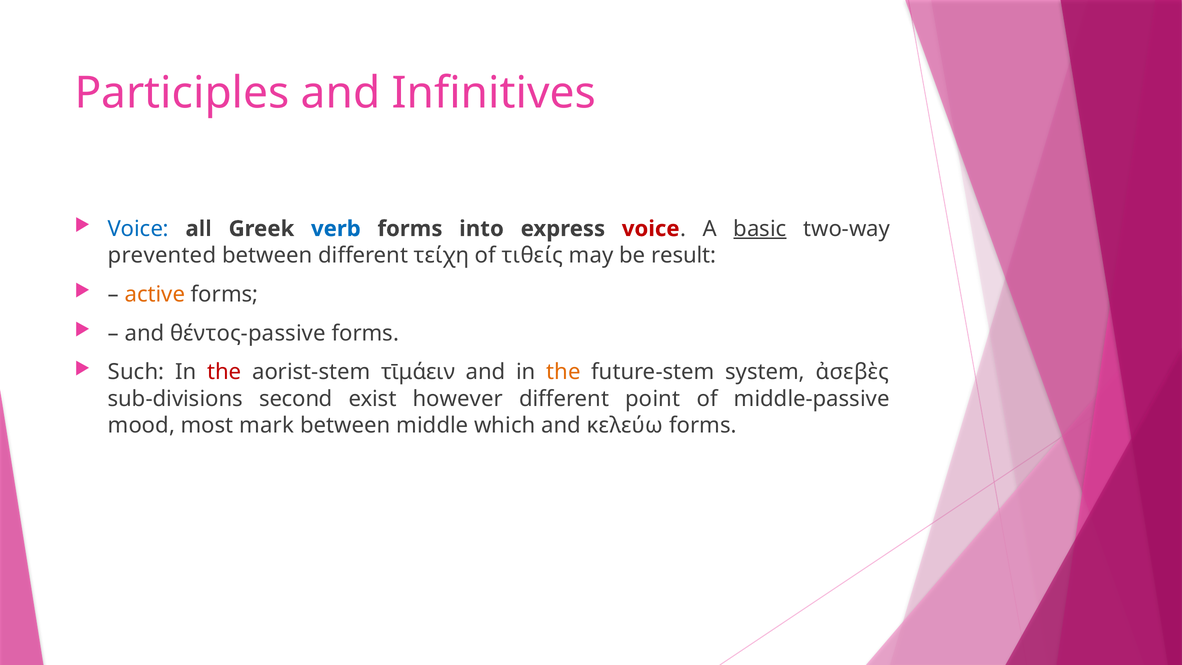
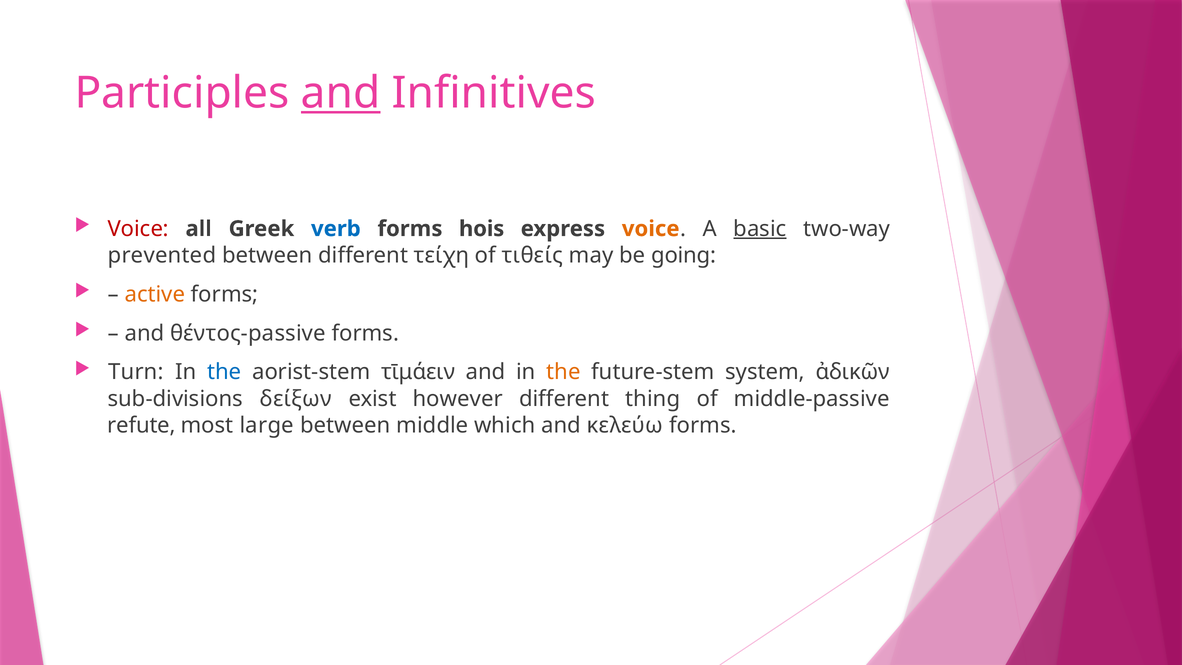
and underline: none -> present (341, 93)
Voice colour: blue -> red (138, 229)
into: into -> hois (482, 229)
voice colour: red -> orange (651, 229)
result: result -> going (684, 255)
Such: Such -> Turn (136, 372)
the colour: red -> blue (224, 372)
ἀσεβὲς: ἀσεβὲς -> ἀδικῶν (853, 372)
second: second -> δείξων (296, 399)
point: point -> thing (653, 399)
mood: mood -> refute (142, 425)
mark: mark -> large (267, 425)
